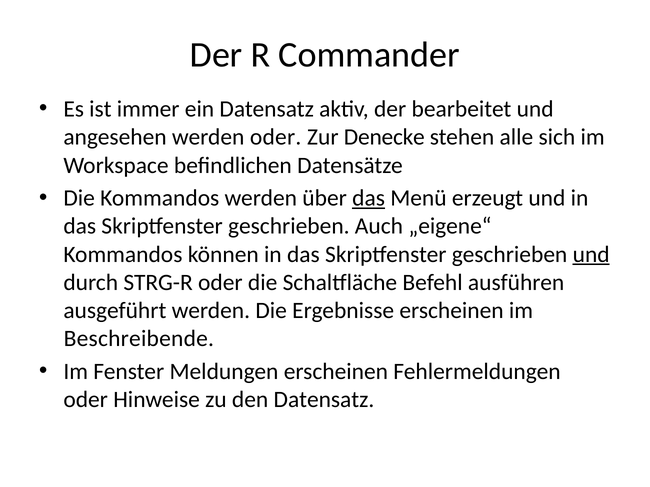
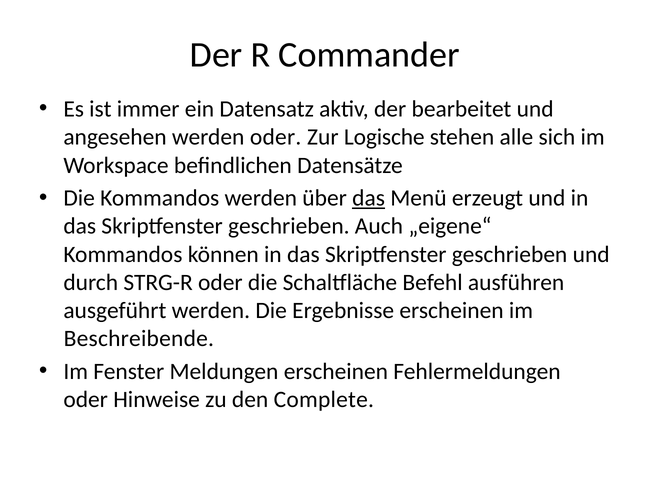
Denecke: Denecke -> Logische (384, 137)
und underline: present -> none (591, 255)
den Datensatz: Datensatz -> Complete (324, 400)
